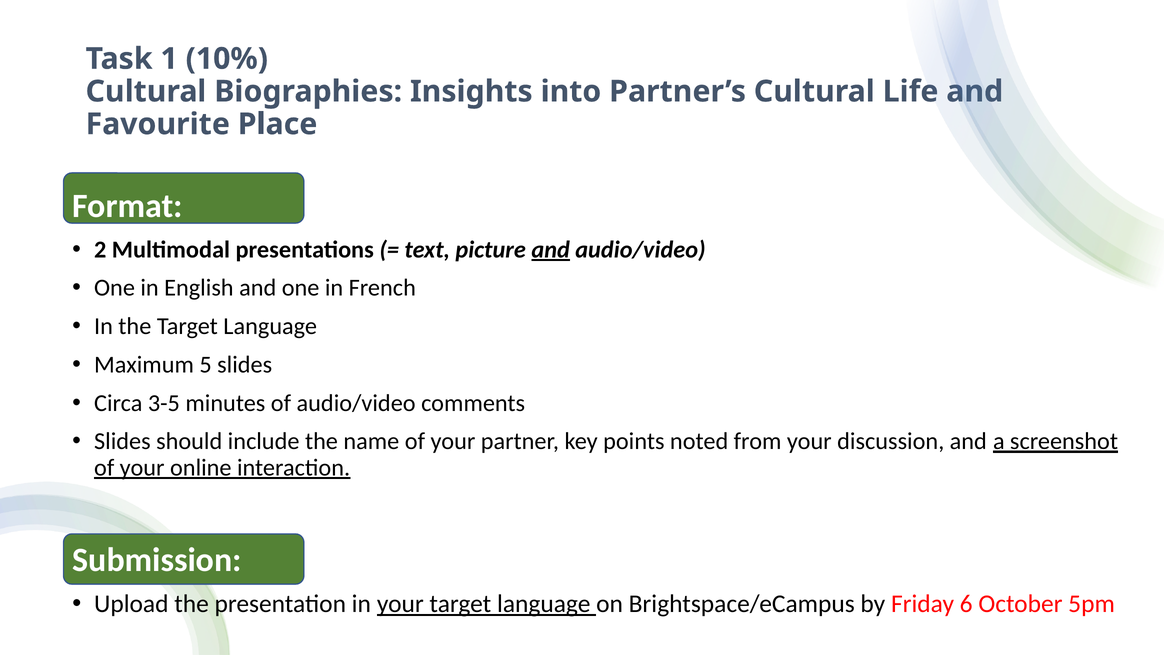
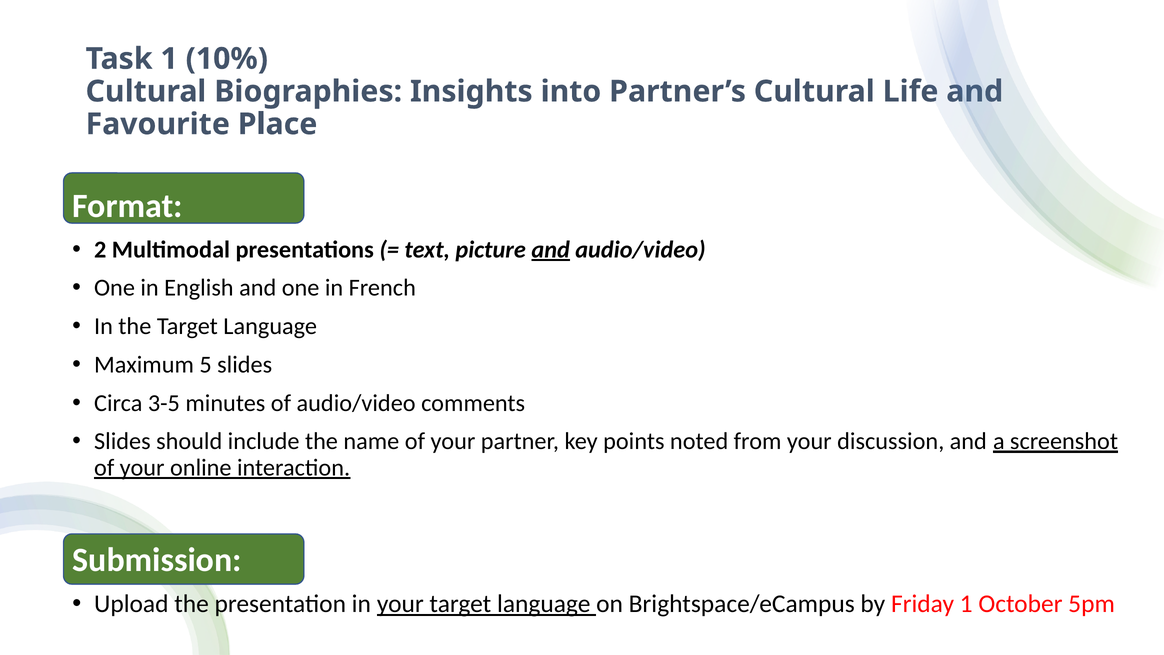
Friday 6: 6 -> 1 (966, 604)
